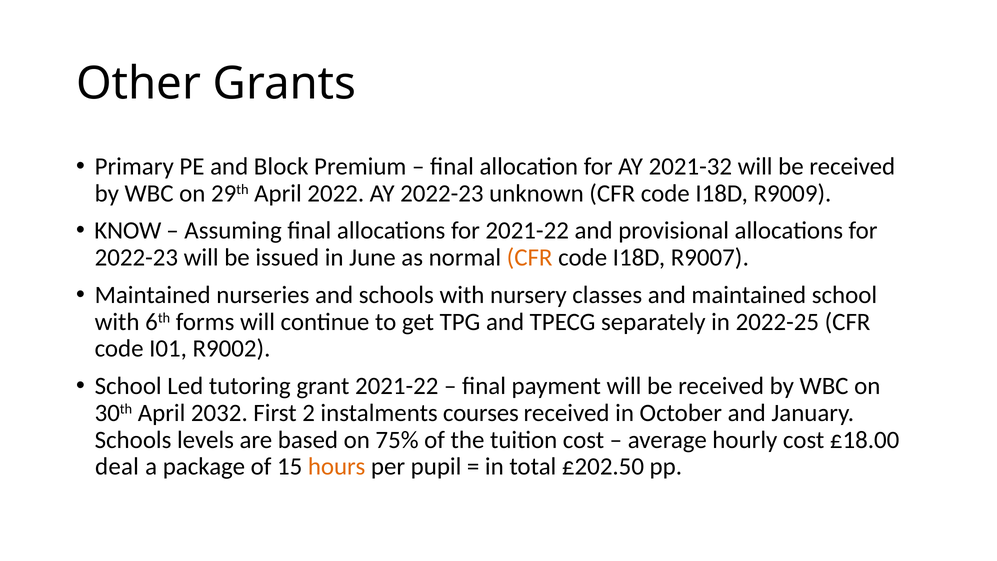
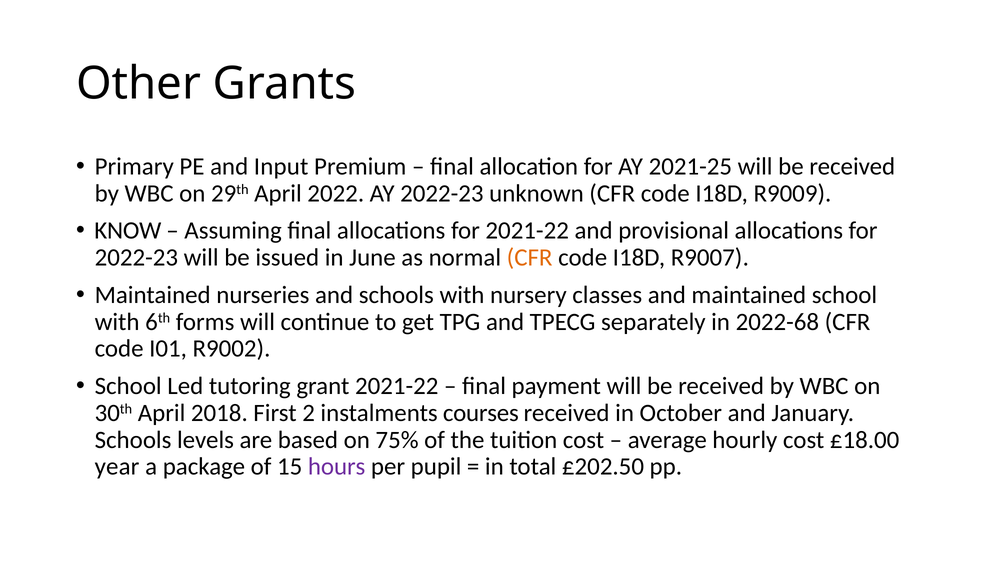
Block: Block -> Input (281, 166)
2021-32: 2021-32 -> 2021-25 (690, 166)
2022-25: 2022-25 -> 2022-68 (777, 322)
2032: 2032 -> 2018 (219, 413)
deal: deal -> year (117, 467)
hours colour: orange -> purple (337, 467)
